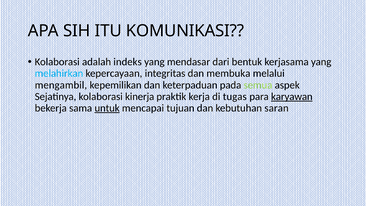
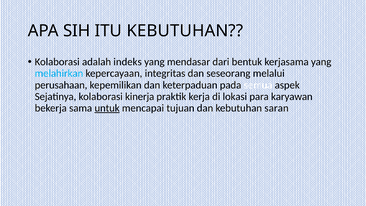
ITU KOMUNIKASI: KOMUNIKASI -> KEBUTUHAN (185, 31)
membuka: membuka -> seseorang (228, 73)
mengambil: mengambil -> perusahaan (61, 85)
semua colour: light green -> white (258, 85)
tugas: tugas -> lokasi (235, 96)
karyawan underline: present -> none (292, 96)
